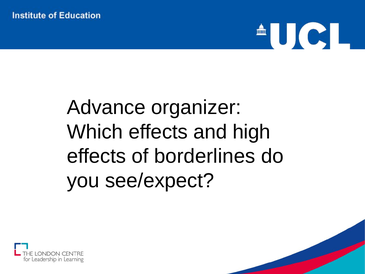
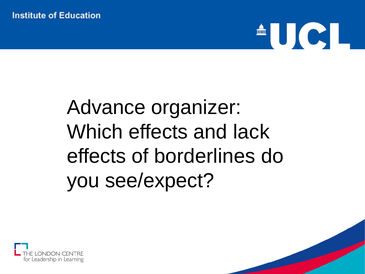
high: high -> lack (251, 132)
